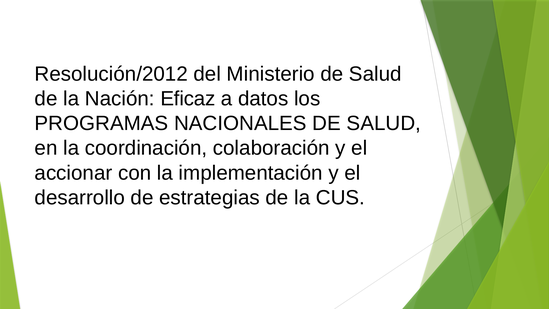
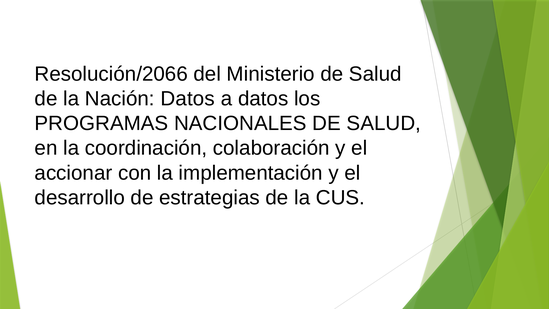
Resolución/2012: Resolución/2012 -> Resolución/2066 (111, 74)
Nación Eficaz: Eficaz -> Datos (188, 99)
